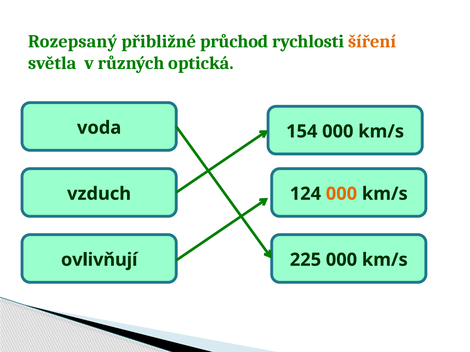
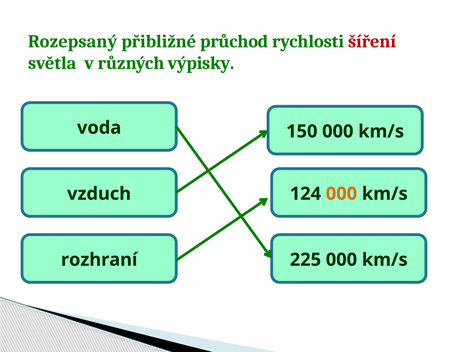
šíření colour: orange -> red (372, 41)
optická: optická -> výpisky (201, 63)
154: 154 -> 150 (302, 132)
ovlivňují: ovlivňují -> rozhraní (99, 260)
